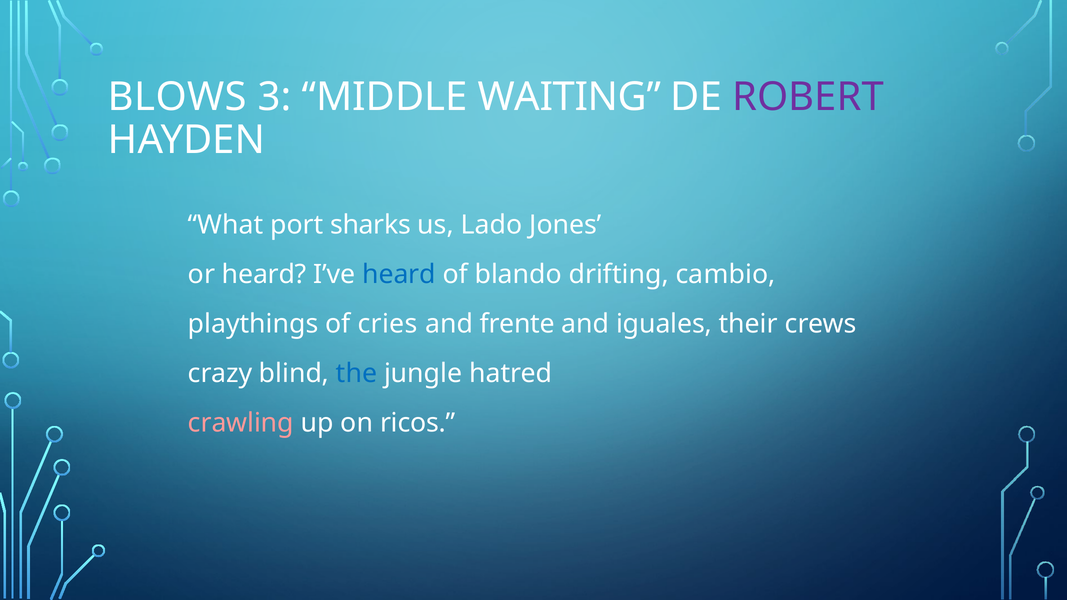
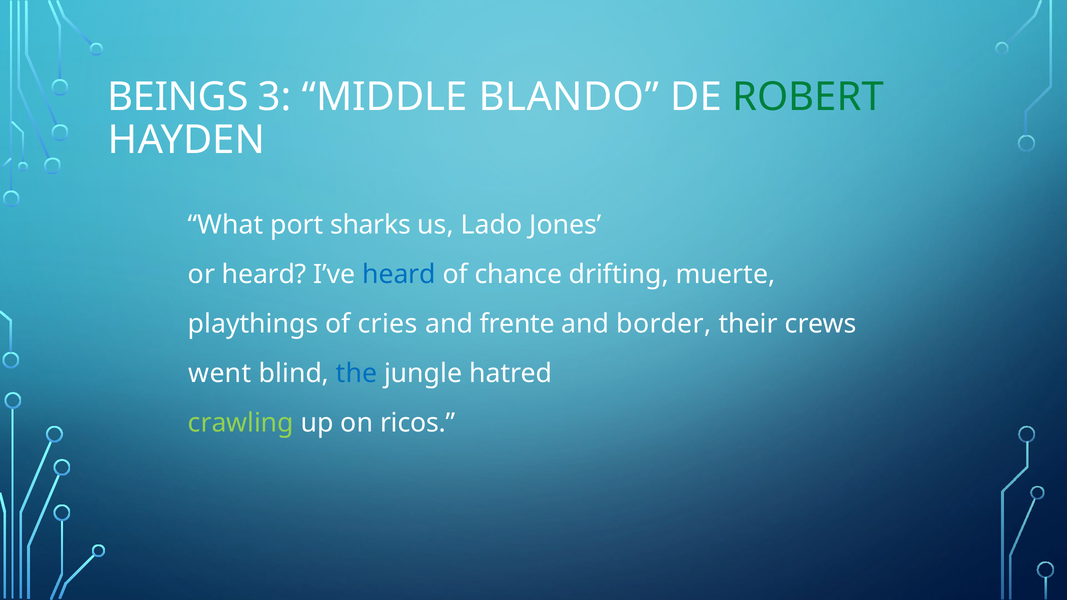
BLOWS: BLOWS -> BEINGS (178, 97)
WAITING: WAITING -> BLANDO (569, 97)
ROBERT colour: purple -> green (808, 97)
blando: blando -> chance (518, 275)
cambio: cambio -> muerte (726, 275)
iguales: iguales -> border (664, 324)
crazy: crazy -> went (220, 374)
crawling colour: pink -> light green (241, 423)
